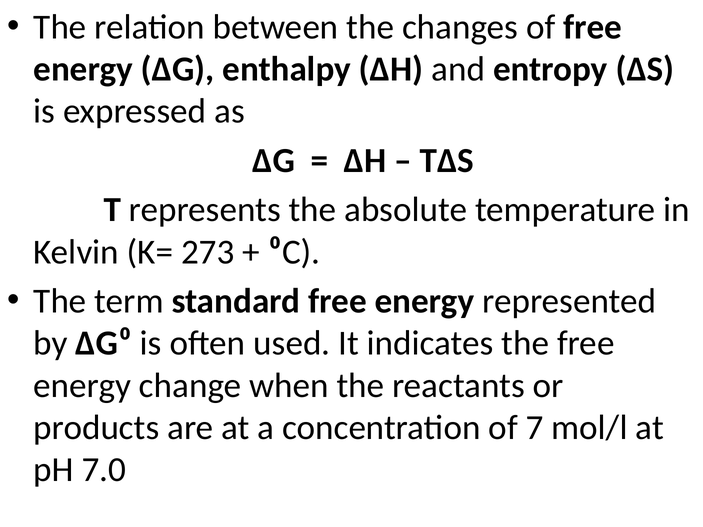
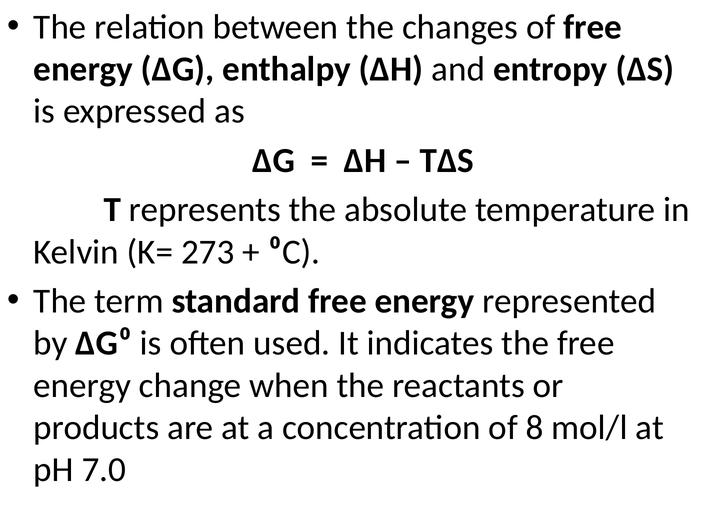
7: 7 -> 8 (535, 428)
